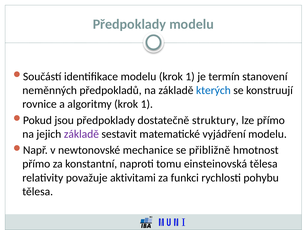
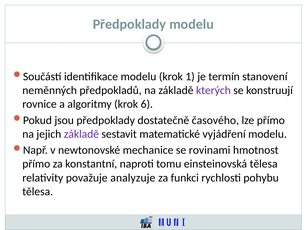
kterých colour: blue -> purple (213, 90)
algoritmy krok 1: 1 -> 6 (147, 104)
struktury: struktury -> časového (215, 120)
přibližně: přibližně -> rovinami (210, 150)
aktivitami: aktivitami -> analyzuje (133, 178)
